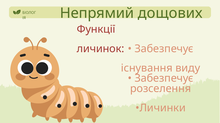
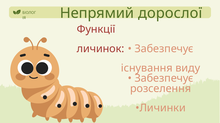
дощових: дощових -> дорослої (170, 13)
